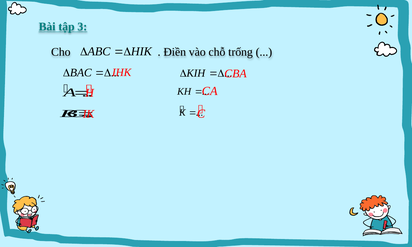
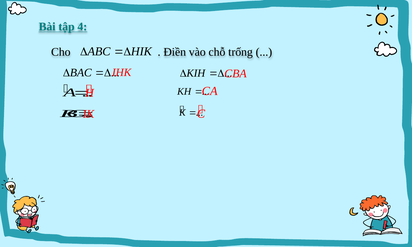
3: 3 -> 4 (82, 27)
